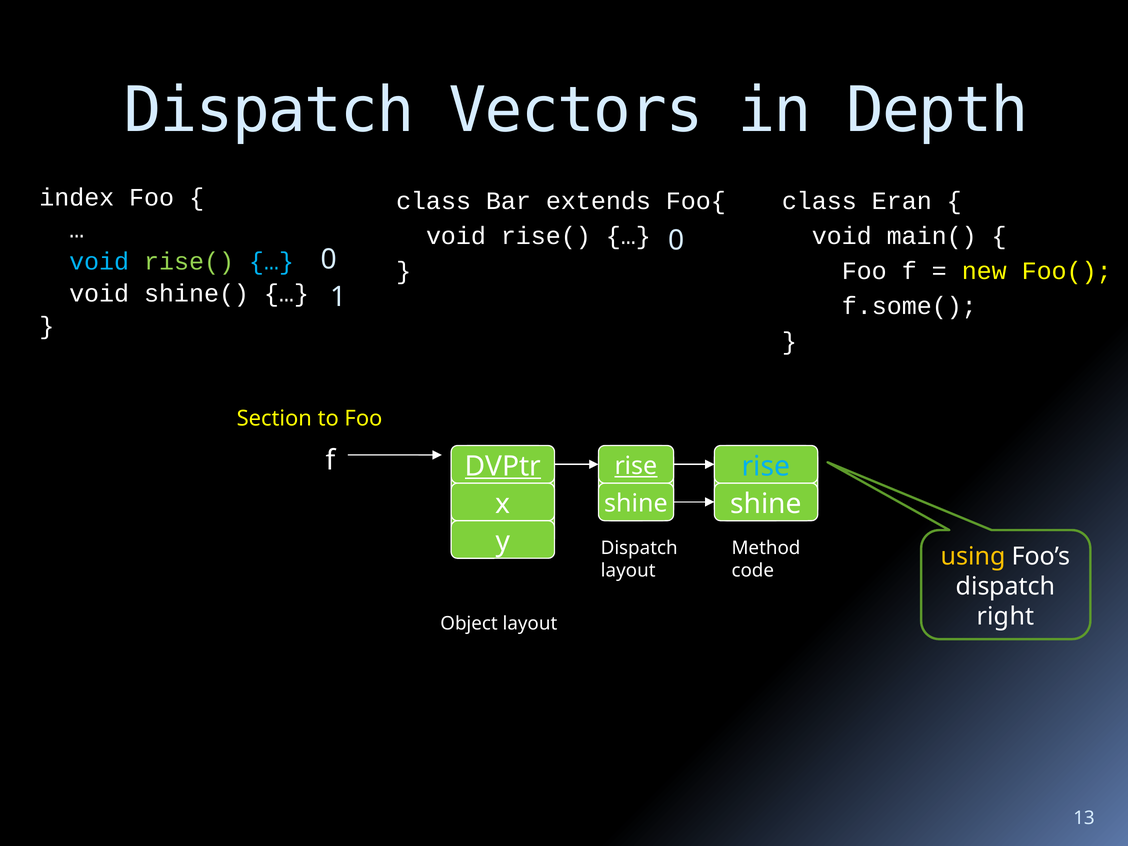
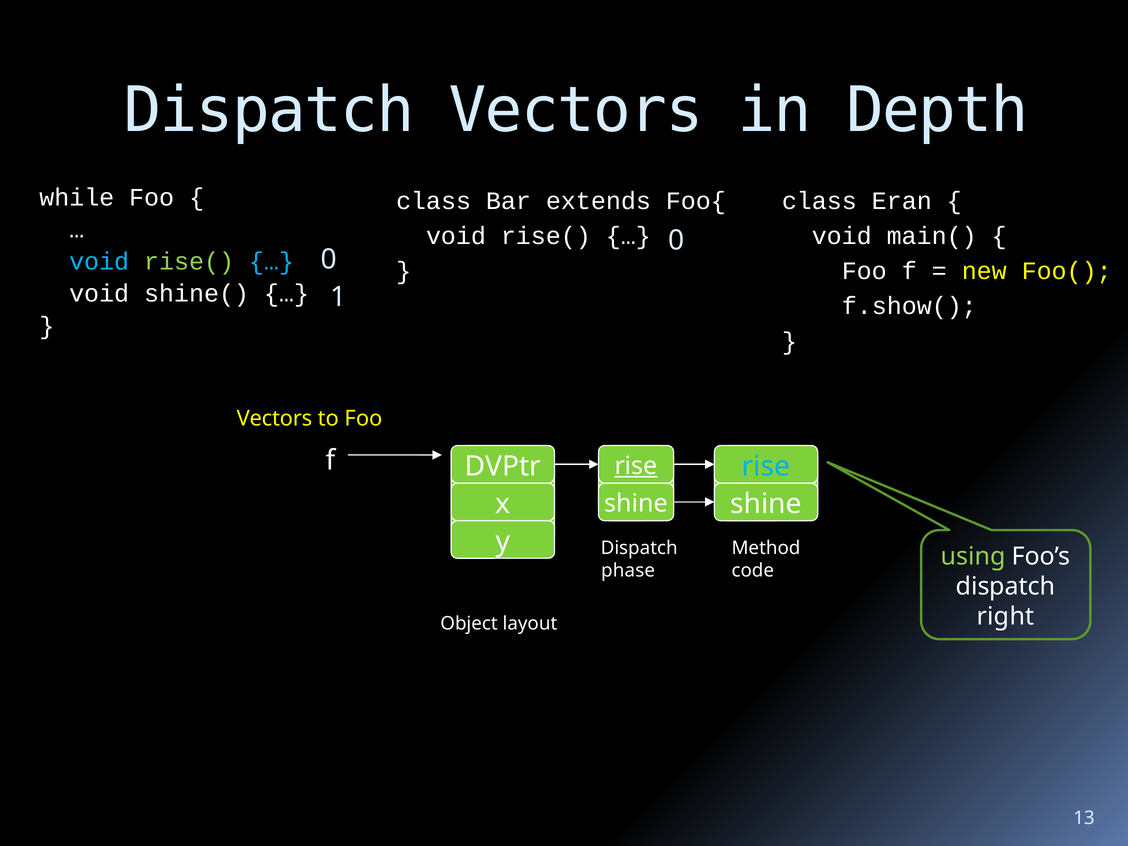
index: index -> while (77, 198)
f.some(: f.some( -> f.show( (909, 306)
Section: Section -> Vectors (274, 419)
DVPtr underline: present -> none (503, 466)
using colour: yellow -> light green (973, 556)
layout: layout -> phase (628, 571)
